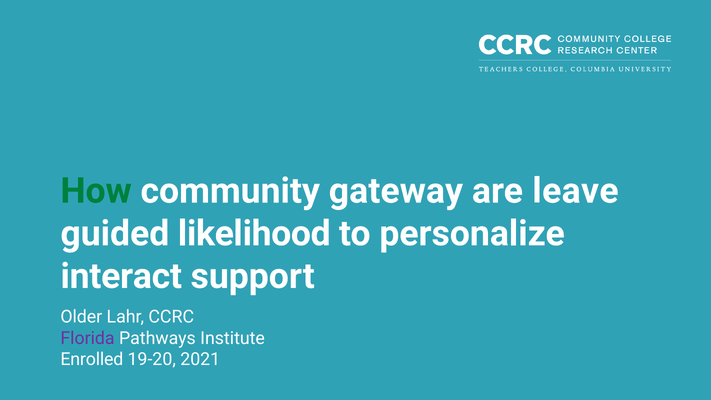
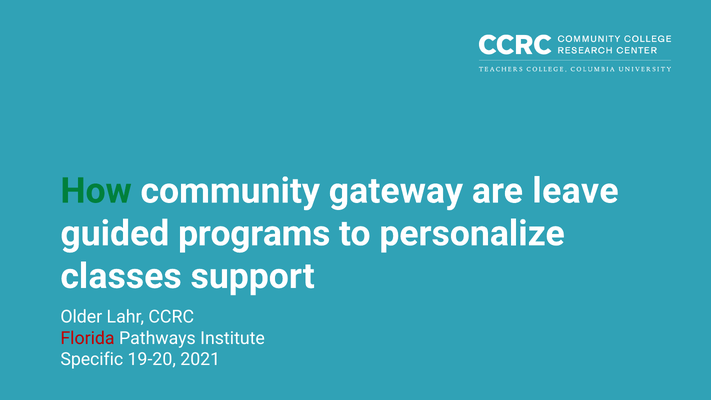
likelihood: likelihood -> programs (254, 234)
interact: interact -> classes (121, 276)
Florida colour: purple -> red (88, 338)
Enrolled: Enrolled -> Specific (92, 360)
